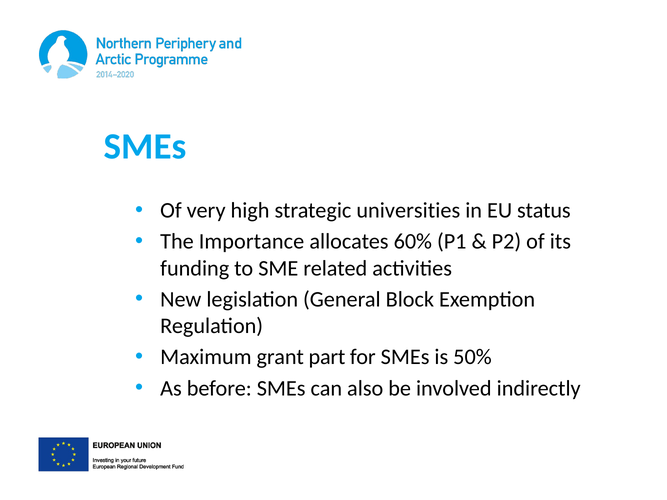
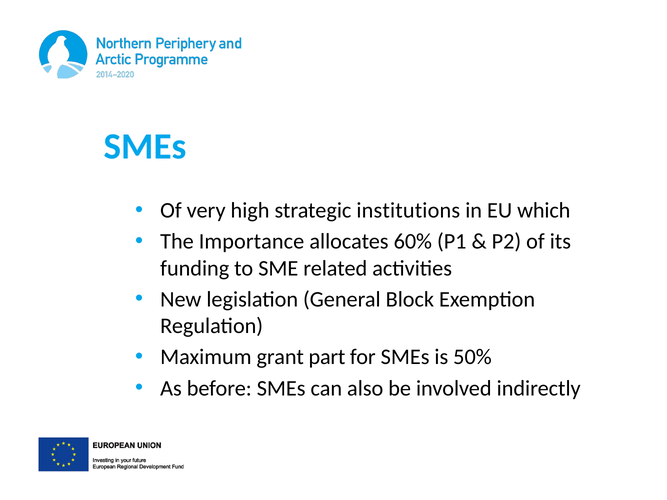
universities: universities -> institutions (408, 211)
status: status -> which (544, 211)
